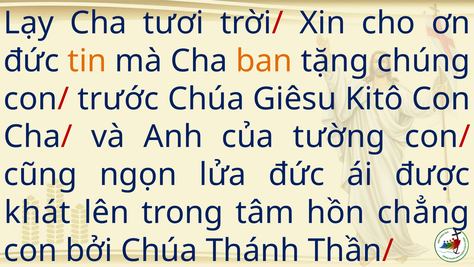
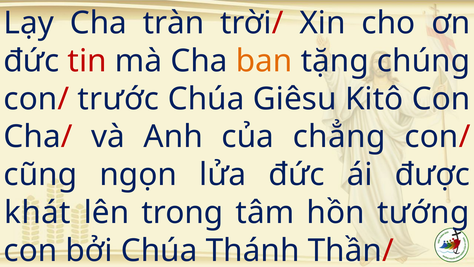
tươi: tươi -> tràn (174, 23)
tin colour: orange -> red (87, 61)
tường: tường -> chẳng (339, 137)
chẳng: chẳng -> tướng (423, 213)
